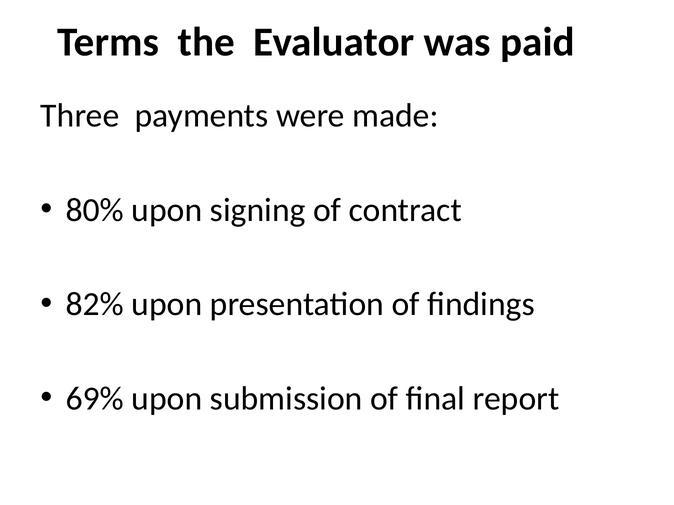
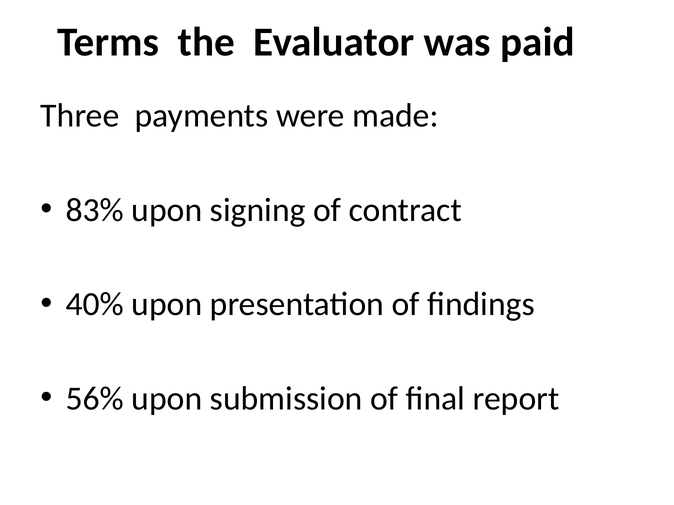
80%: 80% -> 83% (95, 210)
82%: 82% -> 40% (95, 305)
69%: 69% -> 56% (95, 399)
